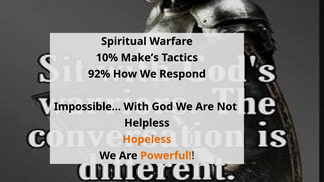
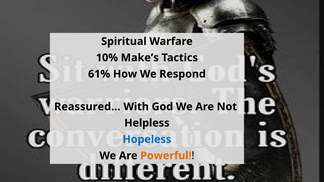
92%: 92% -> 61% (99, 74)
Impossible…: Impossible… -> Reassured… (87, 107)
Hopeless colour: orange -> blue (147, 140)
